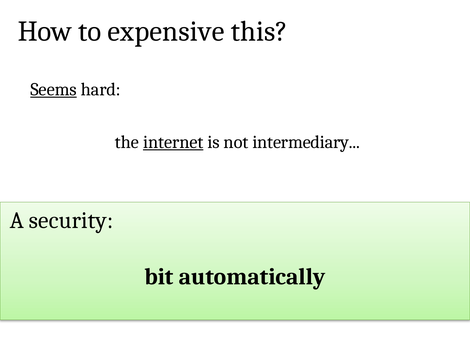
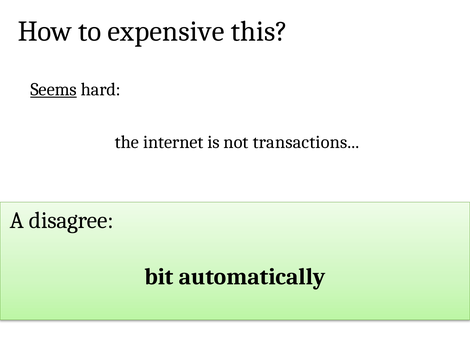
internet underline: present -> none (173, 142)
intermediary: intermediary -> transactions (306, 142)
security: security -> disagree (71, 220)
